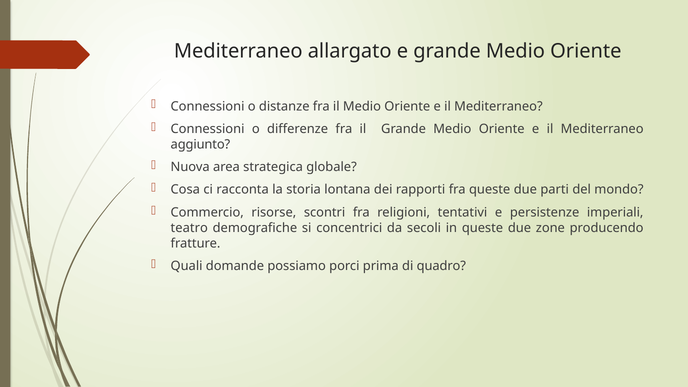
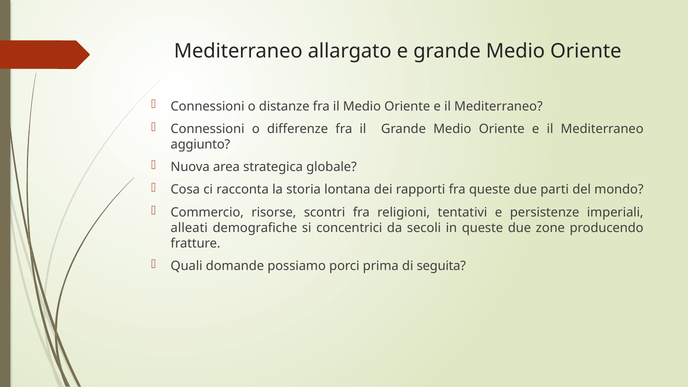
teatro: teatro -> alleati (189, 228)
quadro: quadro -> seguita (441, 266)
